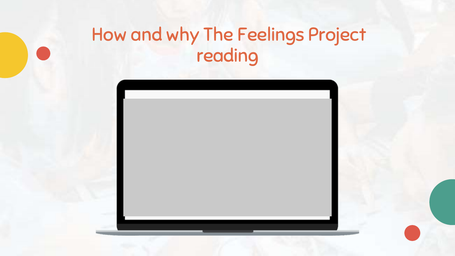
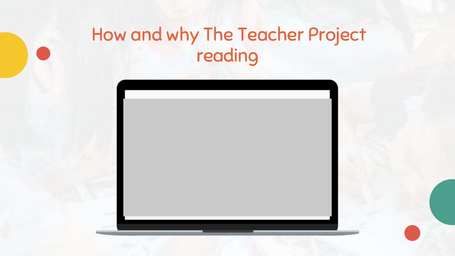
Feelings: Feelings -> Teacher (271, 35)
